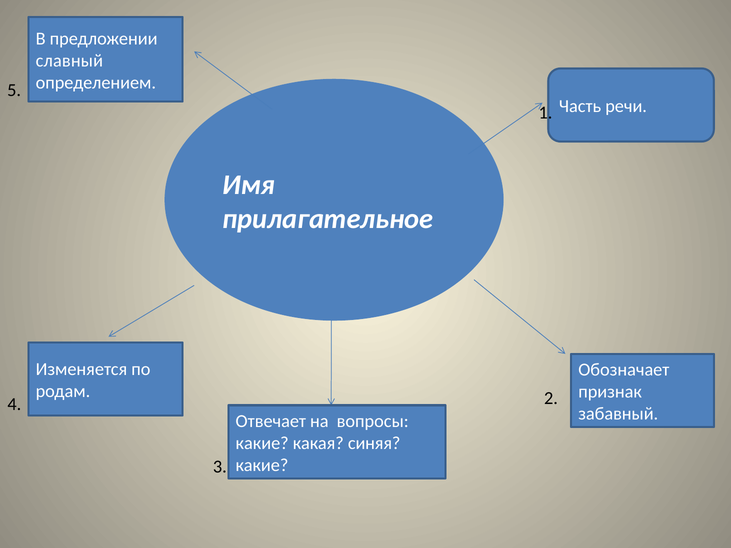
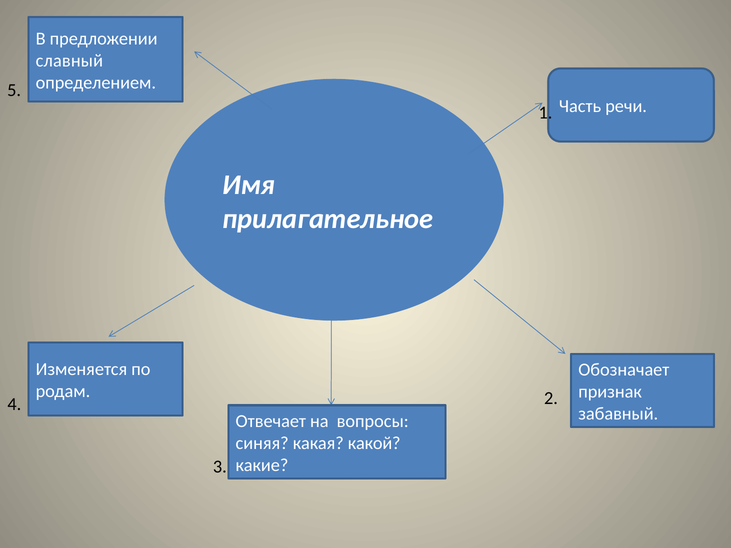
какие: какие -> синяя (262, 443)
синяя: синяя -> какой (374, 443)
